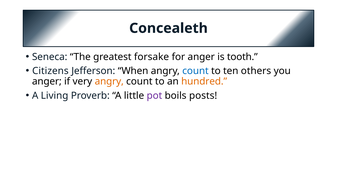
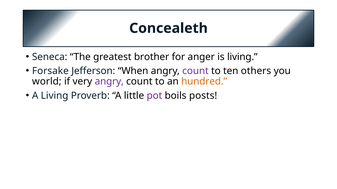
forsake: forsake -> brother (152, 57)
is tooth: tooth -> living (242, 57)
Citizens: Citizens -> Forsake (50, 71)
count colour: blue -> purple (195, 71)
anger: anger -> world (47, 82)
angry colour: orange -> purple (109, 82)
